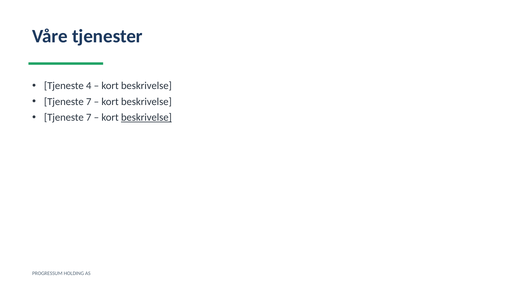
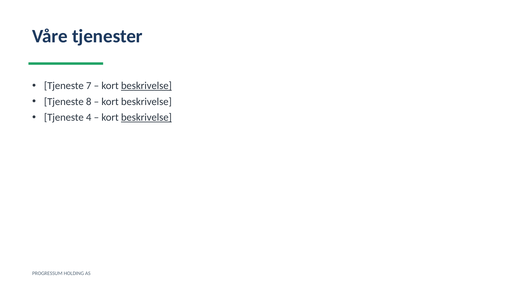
4: 4 -> 7 (89, 86)
beskrivelse underline: none -> present (146, 86)
7: 7 -> 8 (89, 102)
7: 7 -> 4 (89, 117)
